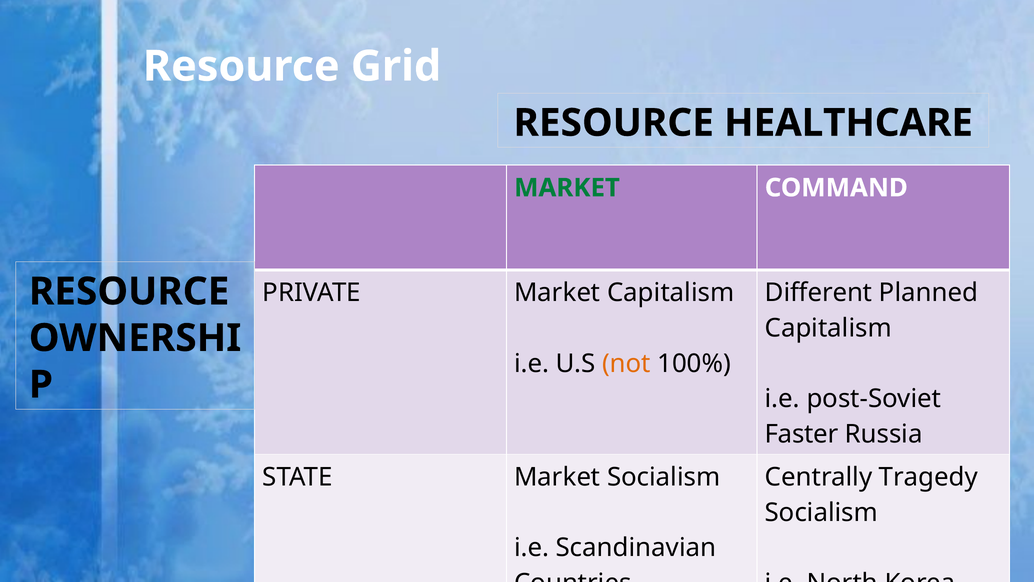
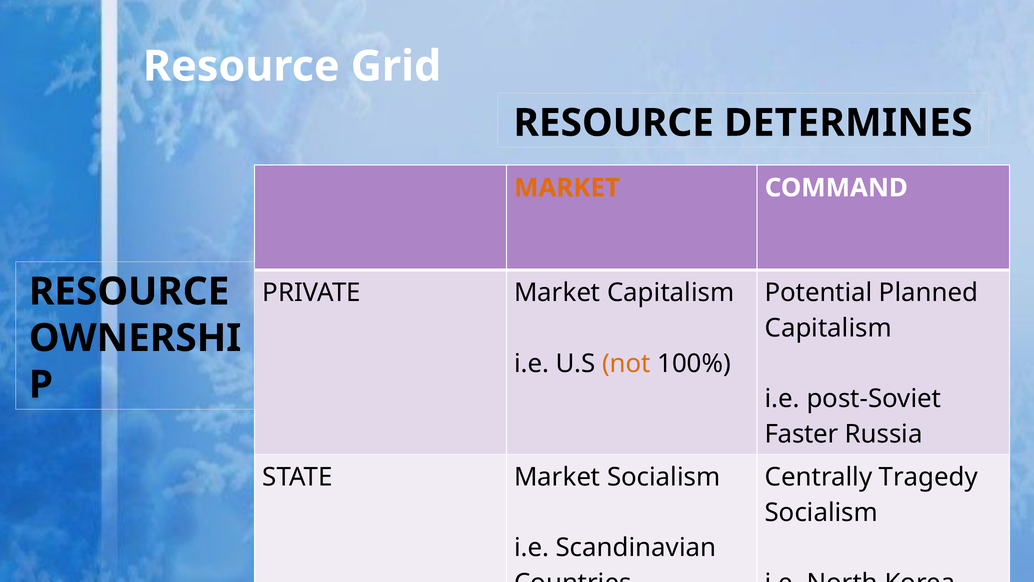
HEALTHCARE: HEALTHCARE -> DETERMINES (848, 123)
MARKET colour: green -> orange (567, 188)
Different: Different -> Potential (819, 293)
